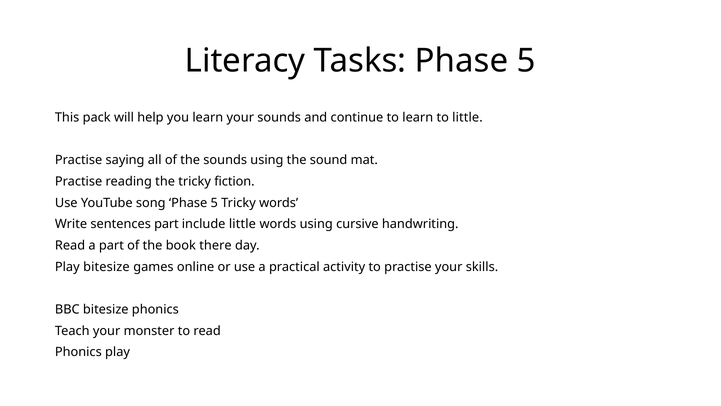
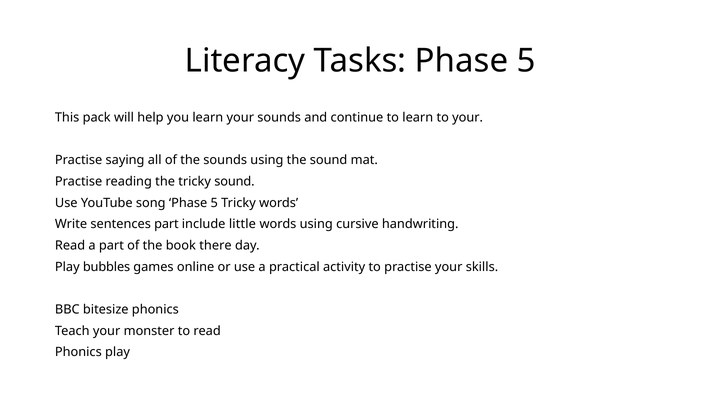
to little: little -> your (468, 117)
tricky fiction: fiction -> sound (234, 181)
Play bitesize: bitesize -> bubbles (107, 267)
